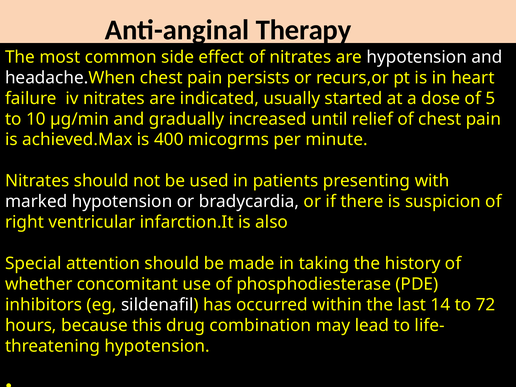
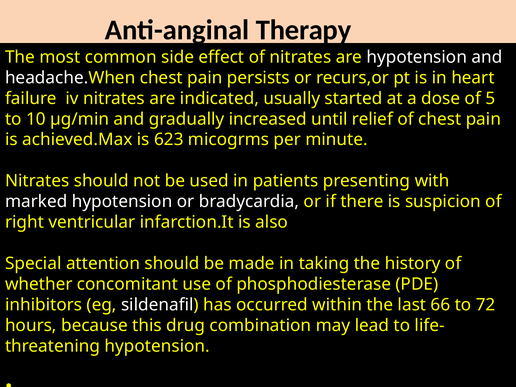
400: 400 -> 623 (169, 140)
14: 14 -> 66 (440, 305)
